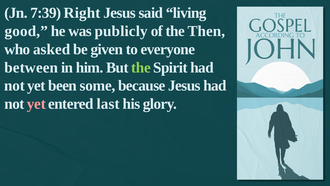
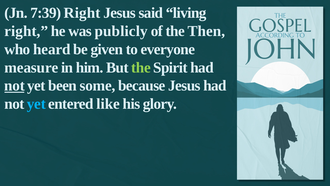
good: good -> right (26, 31)
asked: asked -> heard (52, 49)
between: between -> measure (31, 67)
not underline: none -> present (14, 86)
yet colour: pink -> light blue (36, 104)
last: last -> like (108, 104)
